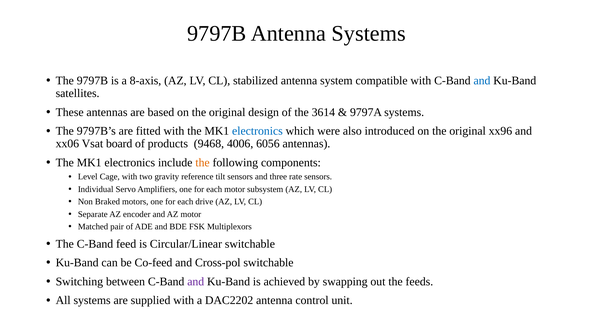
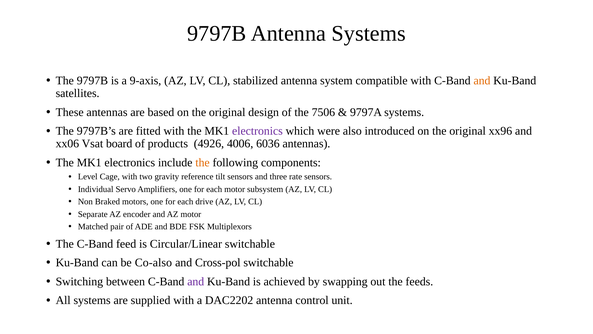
8-axis: 8-axis -> 9-axis (145, 81)
and colour: blue -> orange (482, 81)
3614: 3614 -> 7506 (323, 112)
electronics colour: blue -> purple (257, 131)
9468: 9468 -> 4926 (209, 144)
6056: 6056 -> 6036 (268, 144)
Co-feed: Co-feed -> Co-also (153, 262)
